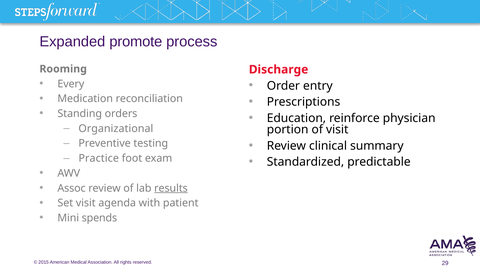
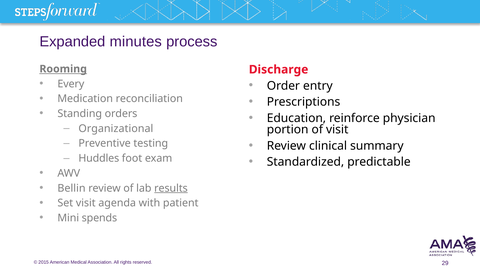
promote: promote -> minutes (136, 42)
Rooming underline: none -> present (63, 69)
Practice: Practice -> Huddles (99, 158)
Assoc: Assoc -> Bellin (71, 188)
